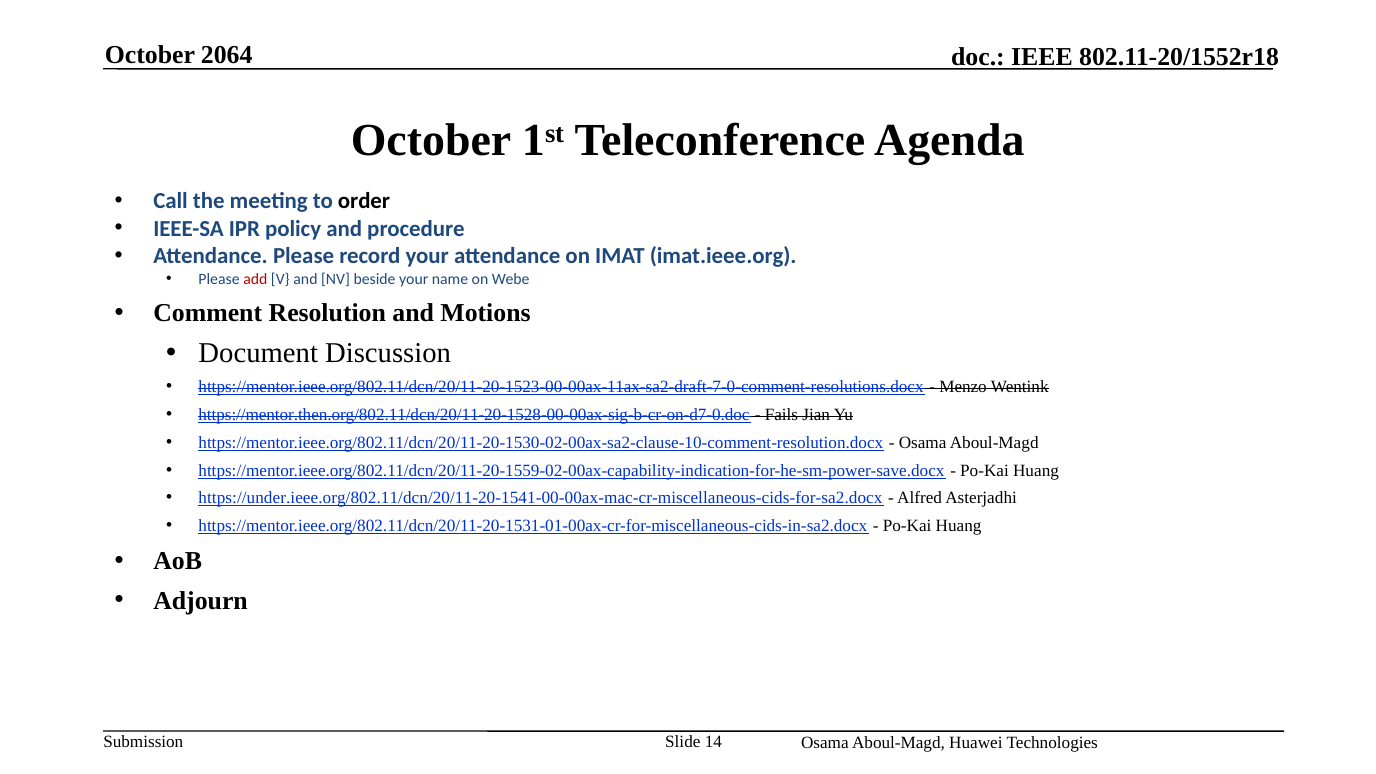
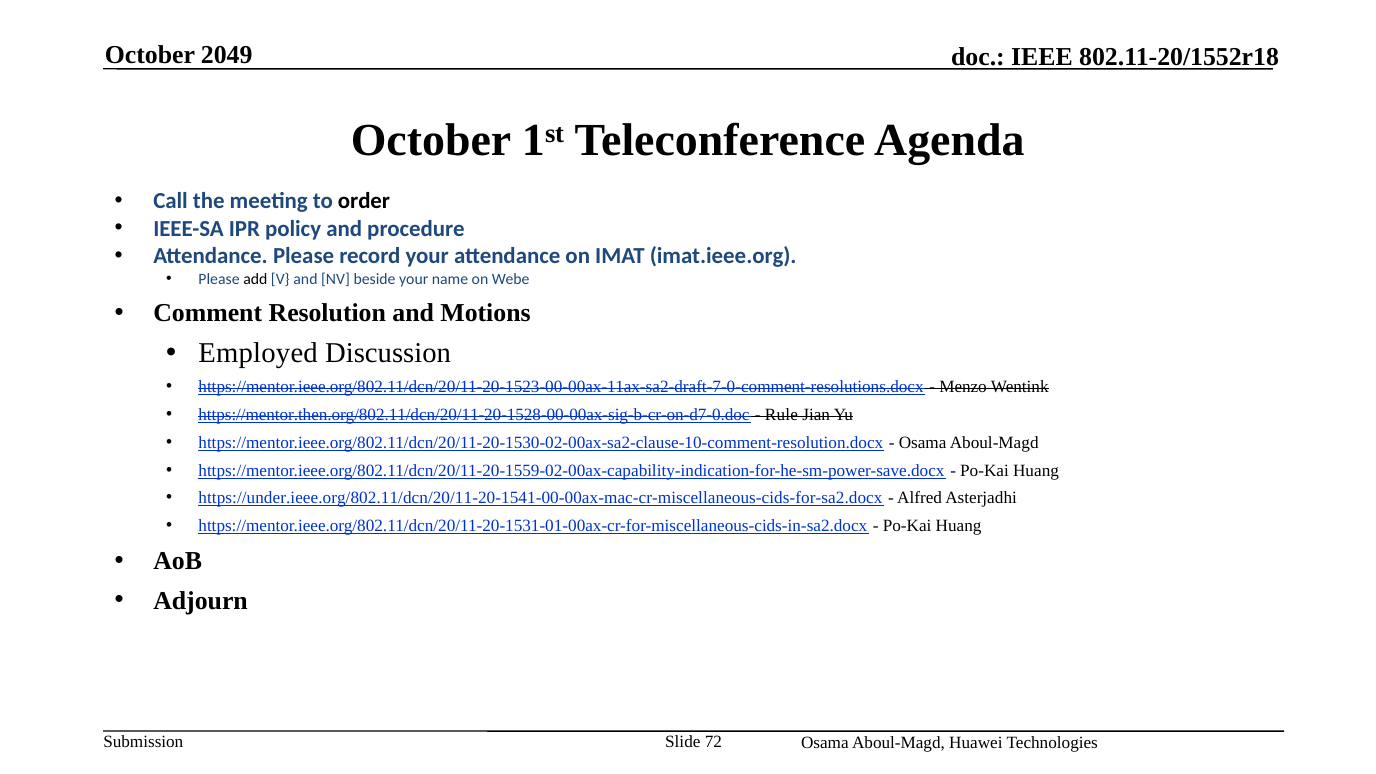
2064: 2064 -> 2049 (227, 55)
add colour: red -> black (255, 279)
Document: Document -> Employed (258, 353)
Fails: Fails -> Rule (781, 415)
14: 14 -> 72 (713, 742)
